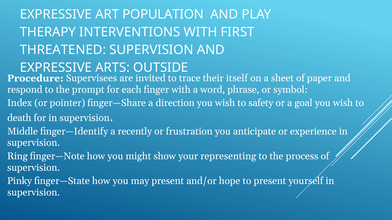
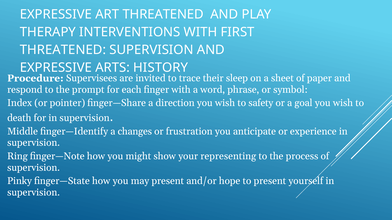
ART POPULATION: POPULATION -> THREATENED (163, 14)
OUTSIDE: OUTSIDE -> HISTORY (161, 68)
itself: itself -> sleep (237, 78)
recently: recently -> changes (135, 132)
